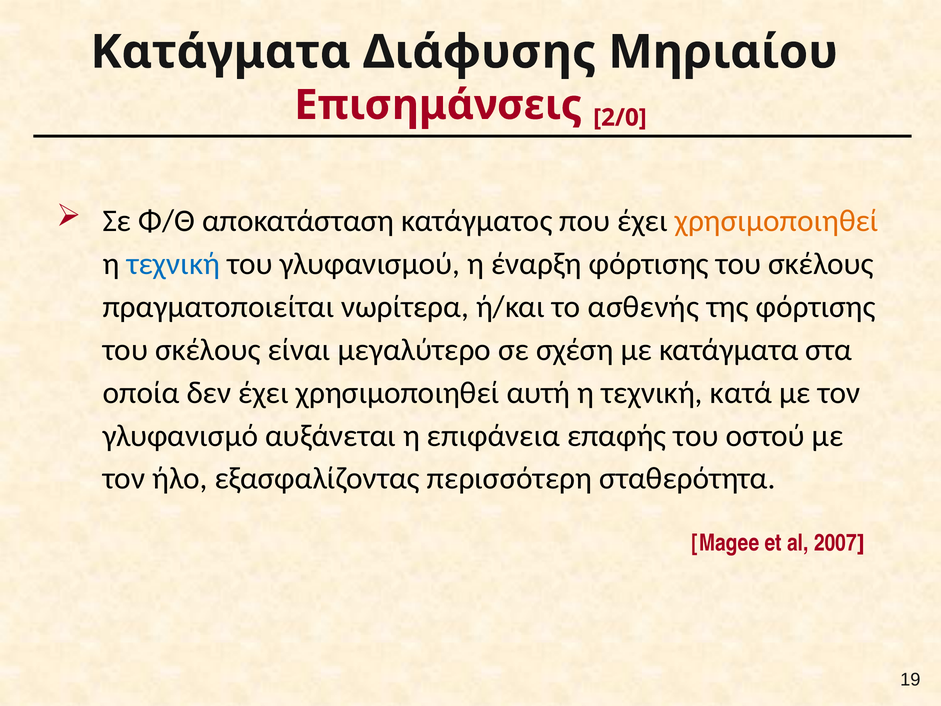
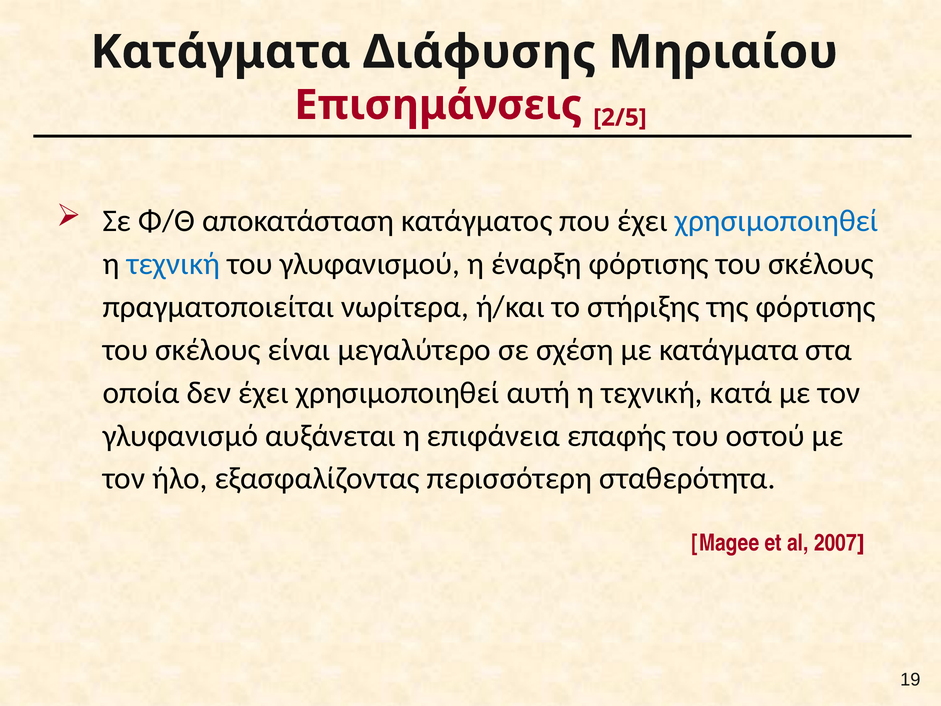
2/0: 2/0 -> 2/5 (620, 118)
χρησιμοποιηθεί colour: orange -> blue (777, 221)
ασθενής: ασθενής -> στήριξης (644, 307)
